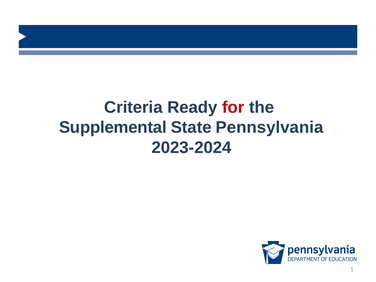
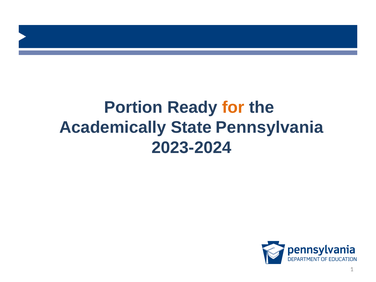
Criteria: Criteria -> Portion (133, 107)
for colour: red -> orange (233, 107)
Supplemental: Supplemental -> Academically (113, 127)
